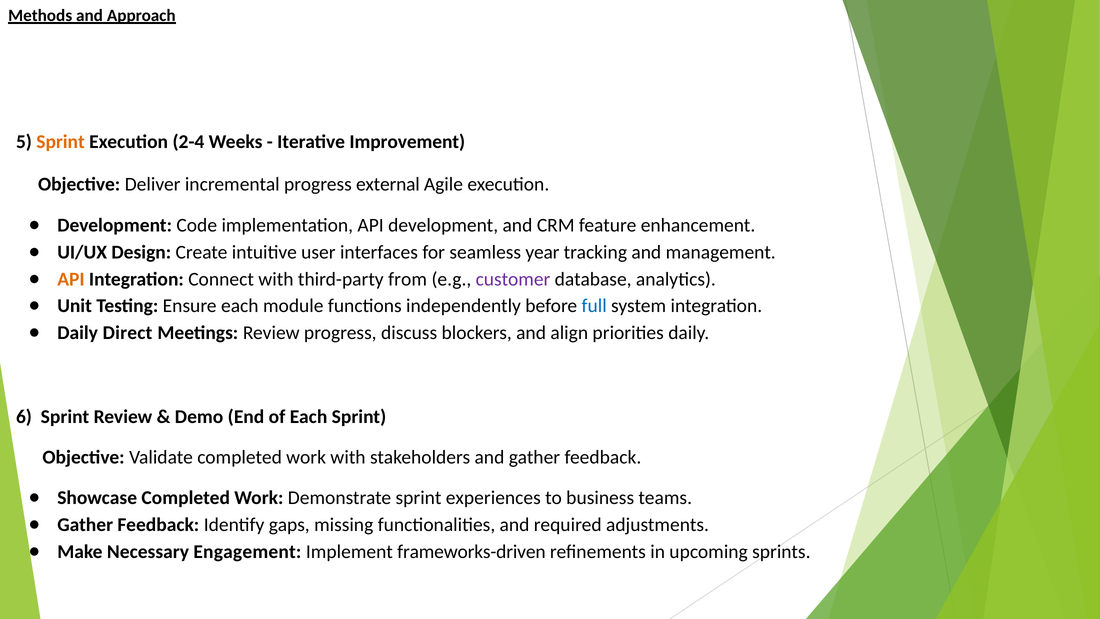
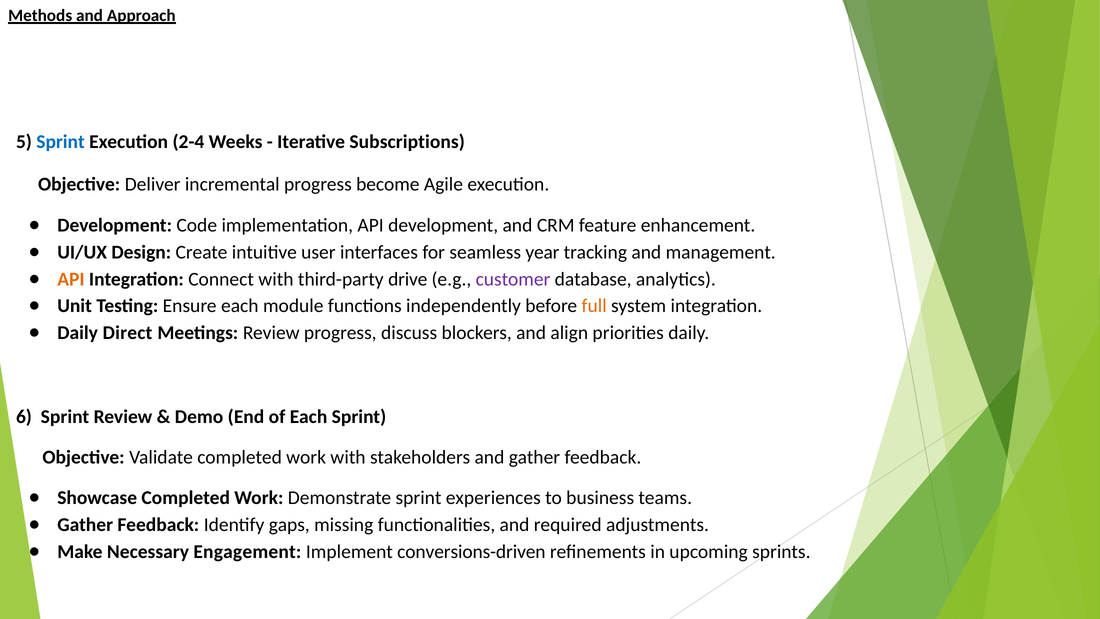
Sprint colour: orange -> blue (61, 142)
Improvement: Improvement -> Subscriptions (407, 142)
external: external -> become (388, 184)
from: from -> drive (408, 279)
full colour: blue -> orange (594, 306)
frameworks-driven: frameworks-driven -> conversions-driven (471, 552)
